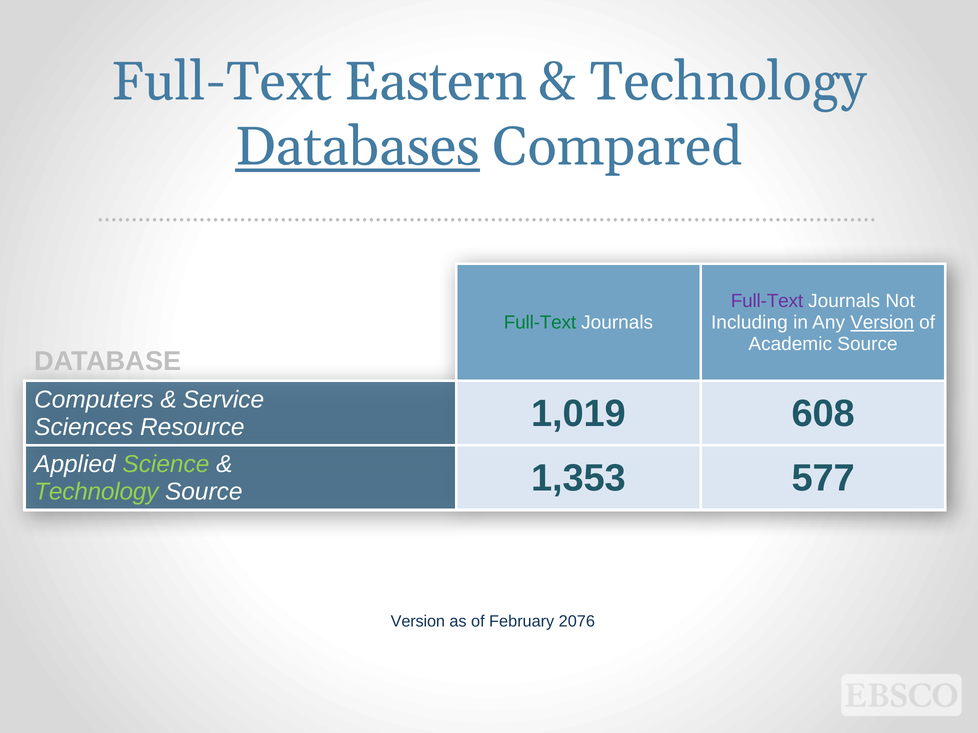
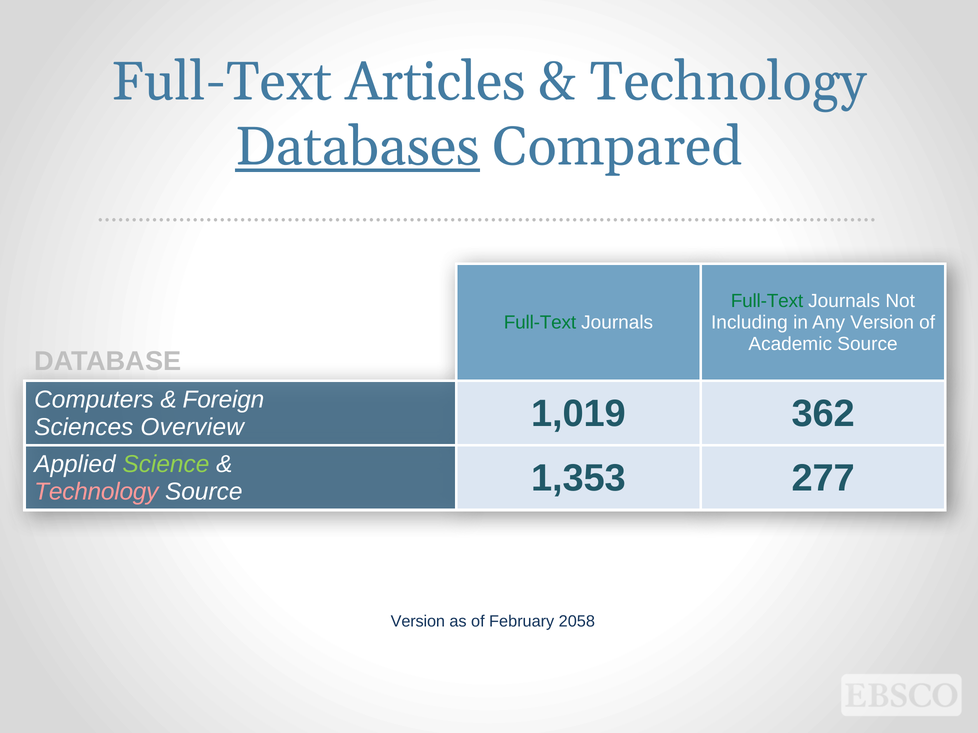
Eastern: Eastern -> Articles (435, 82)
Full-Text colour: purple -> green (767, 301)
Version underline: present -> none (882, 323)
Service: Service -> Foreign (223, 400)
Resource: Resource -> Overview (192, 428)
608: 608 -> 362 (823, 414)
Technology colour: light green -> pink (96, 492)
577: 577 -> 277 (823, 479)
2076: 2076 -> 2058 (577, 622)
